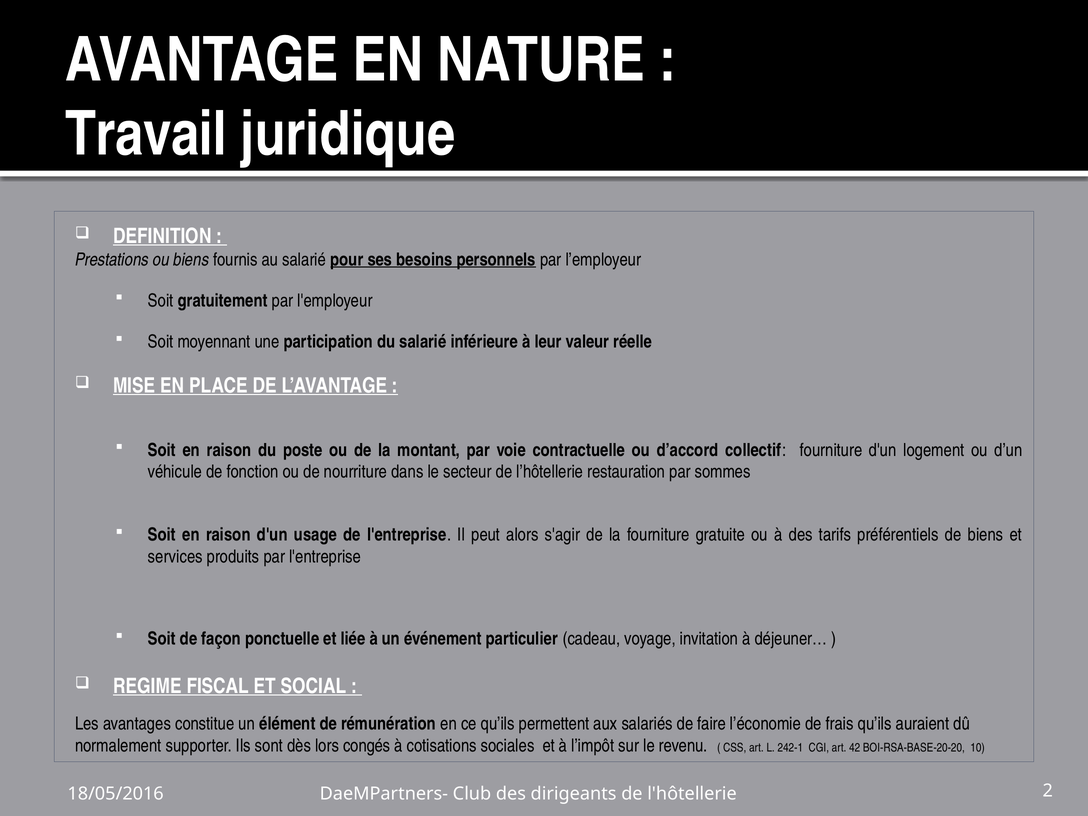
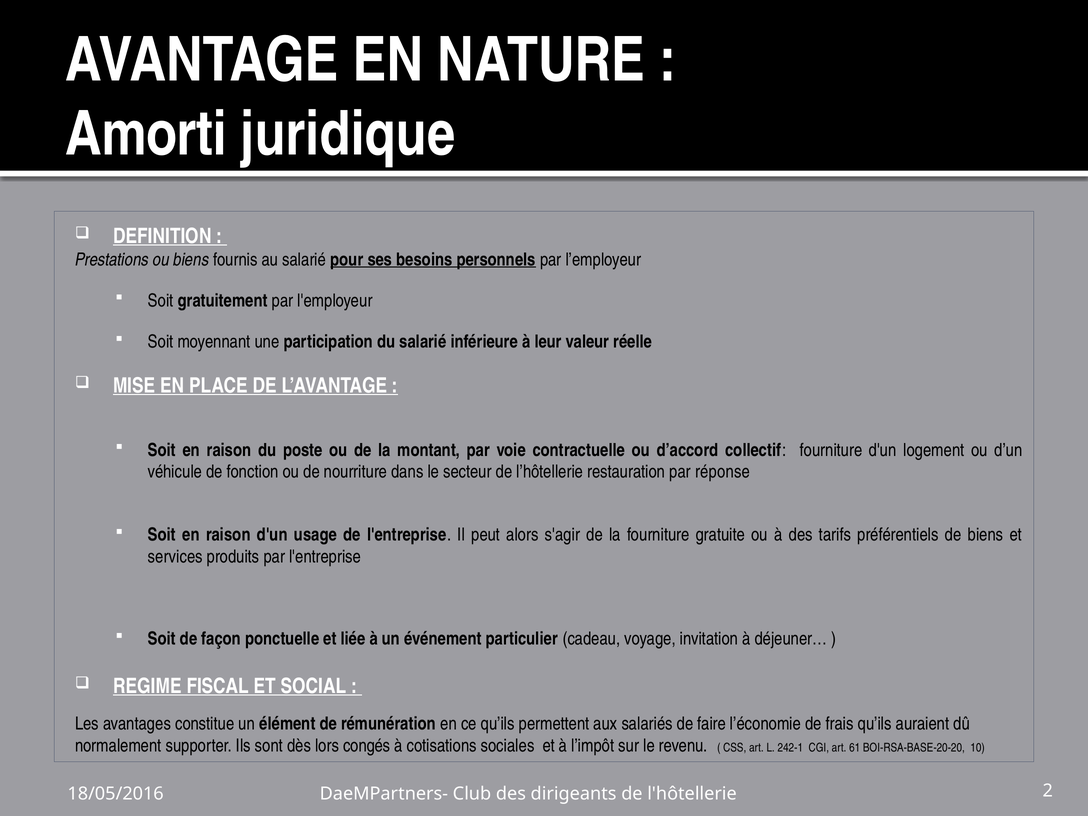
Travail: Travail -> Amorti (146, 134)
sommes: sommes -> réponse (723, 472)
42: 42 -> 61 (855, 748)
